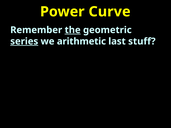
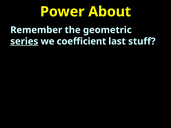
Curve: Curve -> About (110, 12)
the underline: present -> none (73, 30)
arithmetic: arithmetic -> coefficient (81, 41)
